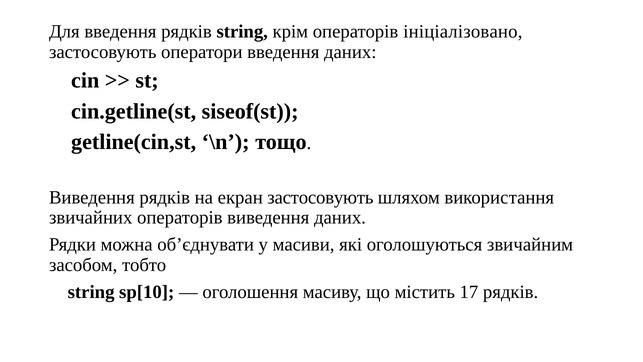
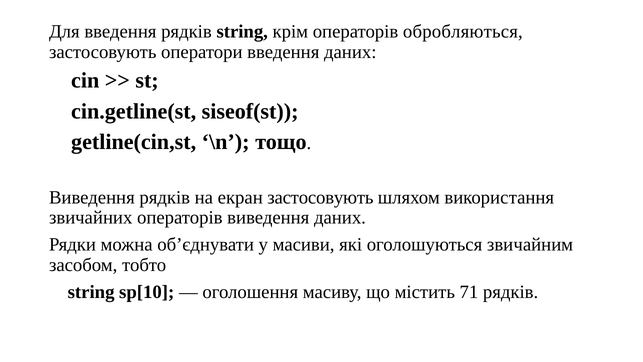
ініціалізовано: ініціалізовано -> обробляються (463, 32)
17: 17 -> 71 (469, 292)
